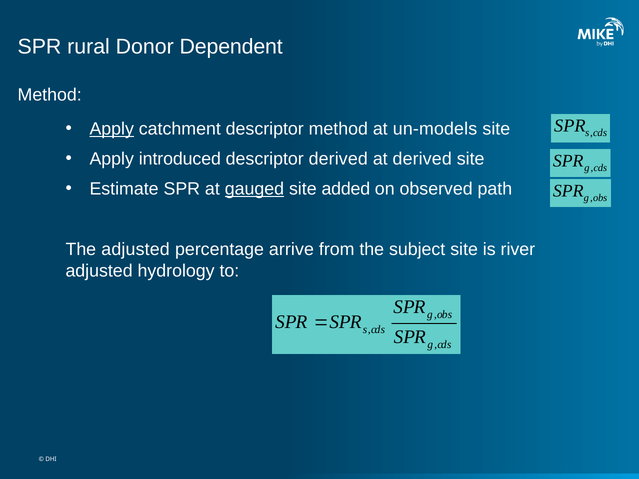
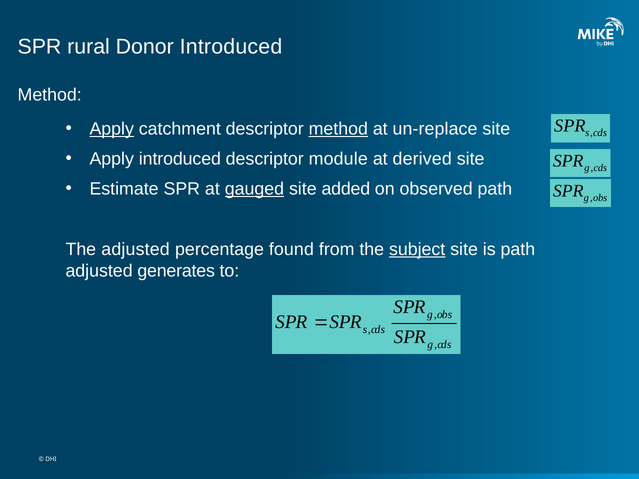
Donor Dependent: Dependent -> Introduced (231, 47)
method underline: none -> present (338, 129)
un-models: un-models -> un-replace (435, 129)
descriptor derived: derived -> module (338, 159)
arrive: arrive -> found (291, 249)
subject underline: none -> present (417, 249)
is river: river -> path (518, 249)
hydrology: hydrology -> generates (176, 271)
